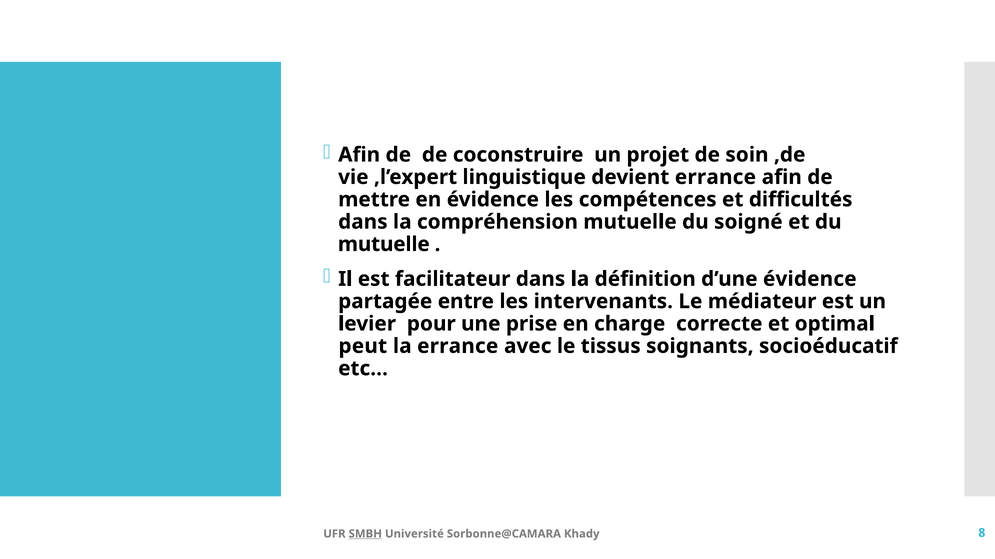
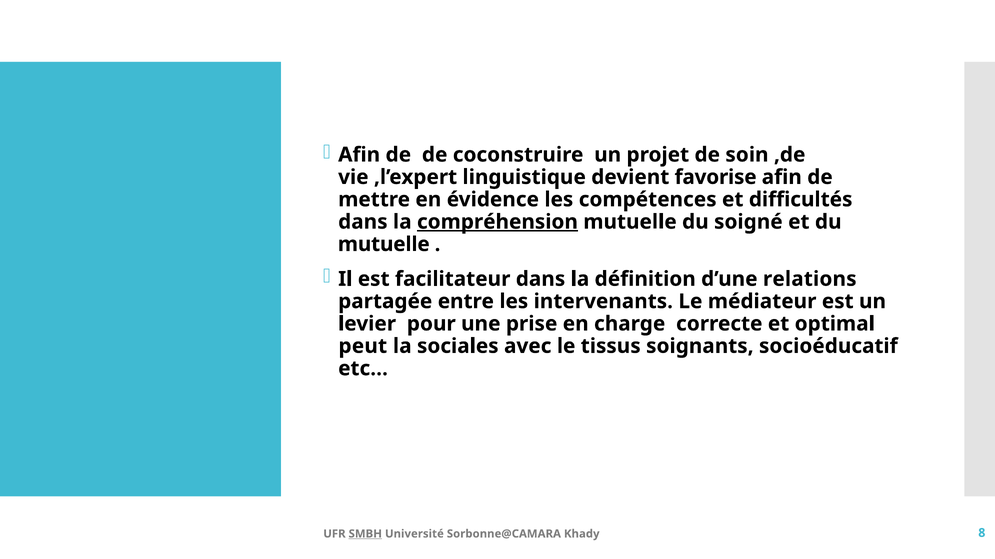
devient errance: errance -> favorise (716, 177)
compréhension underline: none -> present (497, 222)
d’une évidence: évidence -> relations (810, 279)
la errance: errance -> sociales (458, 346)
